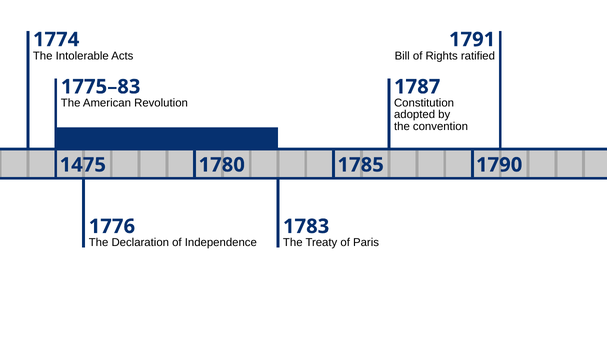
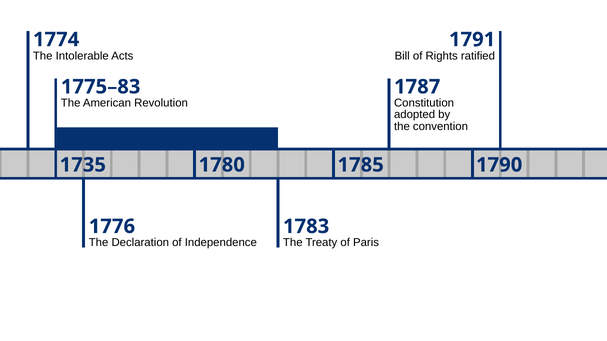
1475: 1475 -> 1735 (83, 165)
